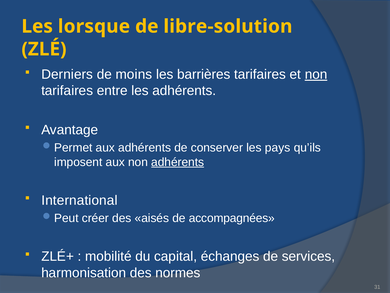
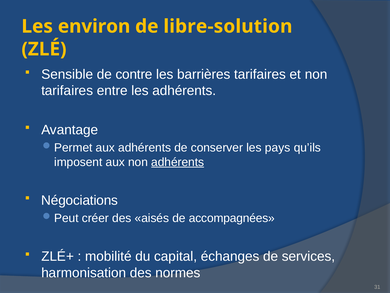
lorsque: lorsque -> environ (94, 26)
Derniers: Derniers -> Sensible (67, 74)
moins: moins -> contre (134, 74)
non underline: present -> none (316, 74)
International: International -> Négociations (80, 200)
